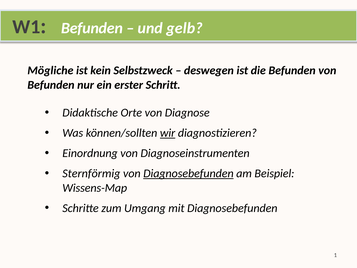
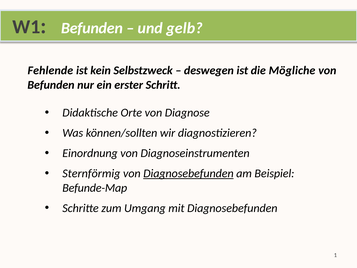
Mögliche: Mögliche -> Fehlende (50, 70)
die Befunden: Befunden -> Mögliche (292, 70)
wir underline: present -> none (168, 133)
Wissens-Map: Wissens-Map -> Befunde-Map (95, 188)
